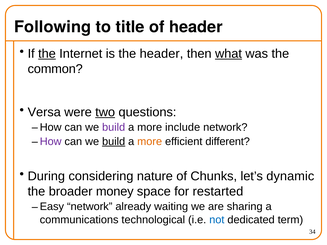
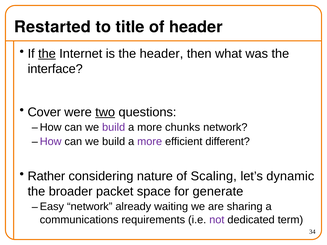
Following: Following -> Restarted (53, 27)
what underline: present -> none (228, 54)
common: common -> interface (55, 69)
Versa: Versa -> Cover (44, 112)
include: include -> chunks (183, 127)
build underline: present -> none (114, 142)
more colour: orange -> purple (150, 142)
During: During -> Rather (46, 176)
Chunks: Chunks -> Scaling (214, 176)
money: money -> packet (115, 192)
restarted: restarted -> generate (218, 192)
technological: technological -> requirements (153, 220)
not colour: blue -> purple (217, 220)
